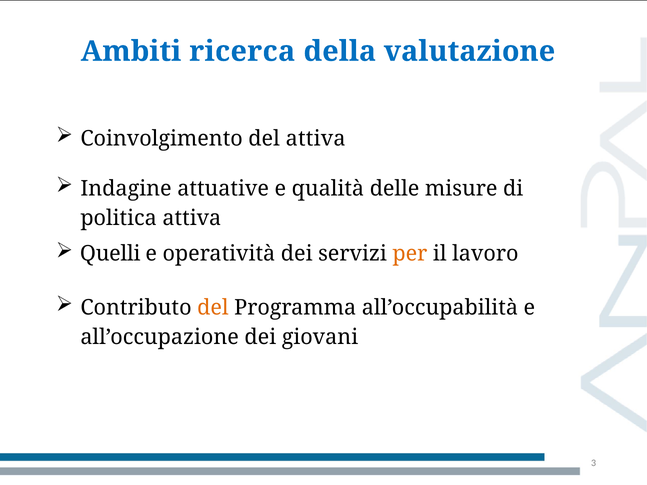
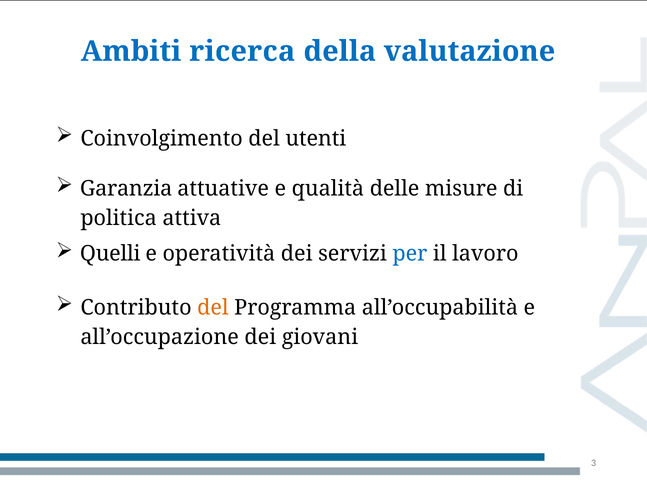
del attiva: attiva -> utenti (316, 139)
Indagine: Indagine -> Garanzia (126, 189)
per colour: orange -> blue (410, 254)
